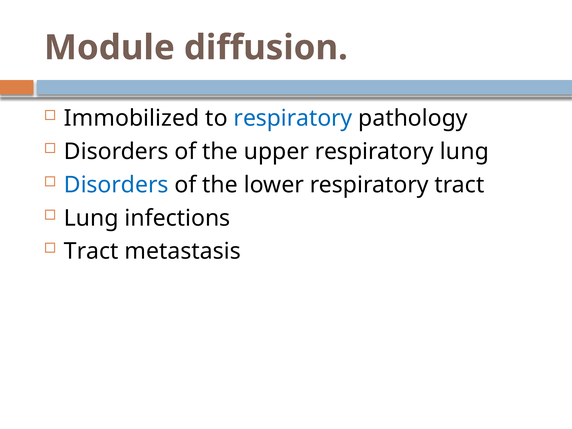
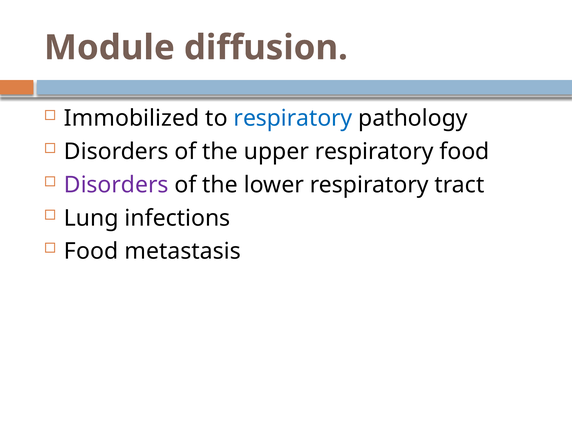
respiratory lung: lung -> food (465, 152)
Disorders colour: blue -> purple (116, 185)
Tract: Tract -> Food (91, 251)
